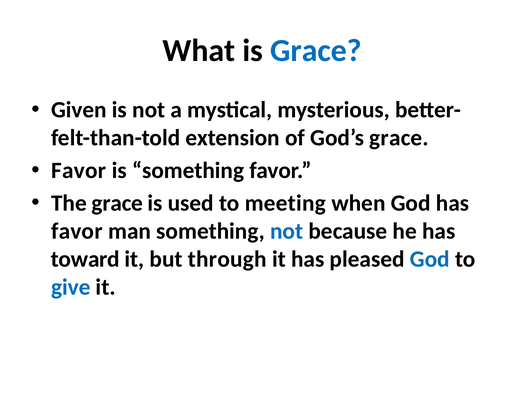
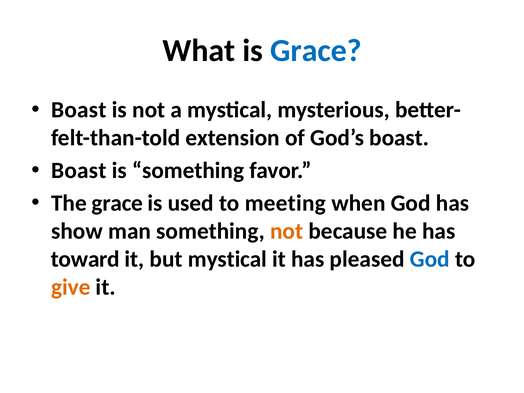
Given: Given -> Boast (79, 110)
God’s grace: grace -> boast (399, 138)
Favor: Favor -> Boast (79, 171)
favor: favor -> show (77, 231)
not colour: blue -> orange (287, 231)
but through: through -> mystical (227, 259)
give colour: blue -> orange (71, 287)
